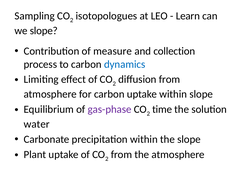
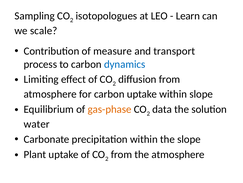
we slope: slope -> scale (44, 31)
collection: collection -> transport (174, 51)
gas-phase colour: purple -> orange (110, 109)
time: time -> data (162, 109)
